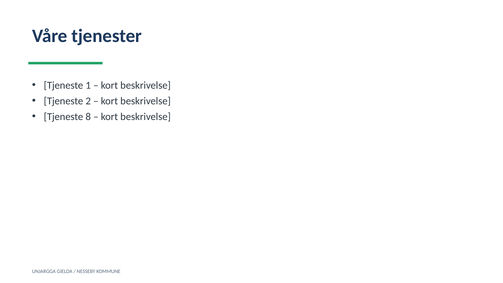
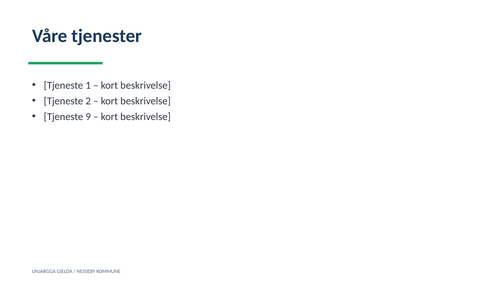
8: 8 -> 9 (88, 117)
